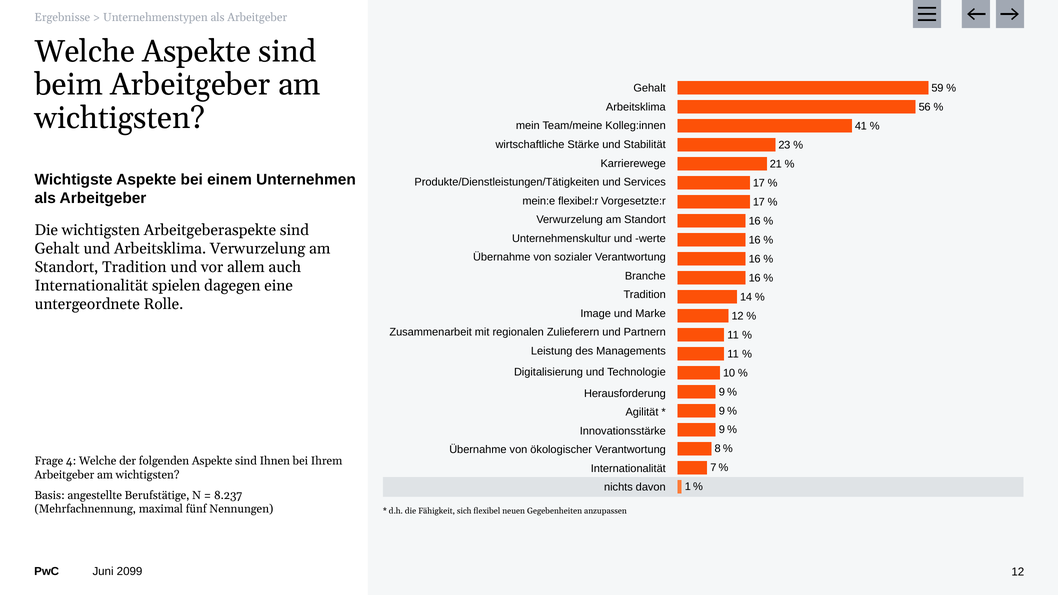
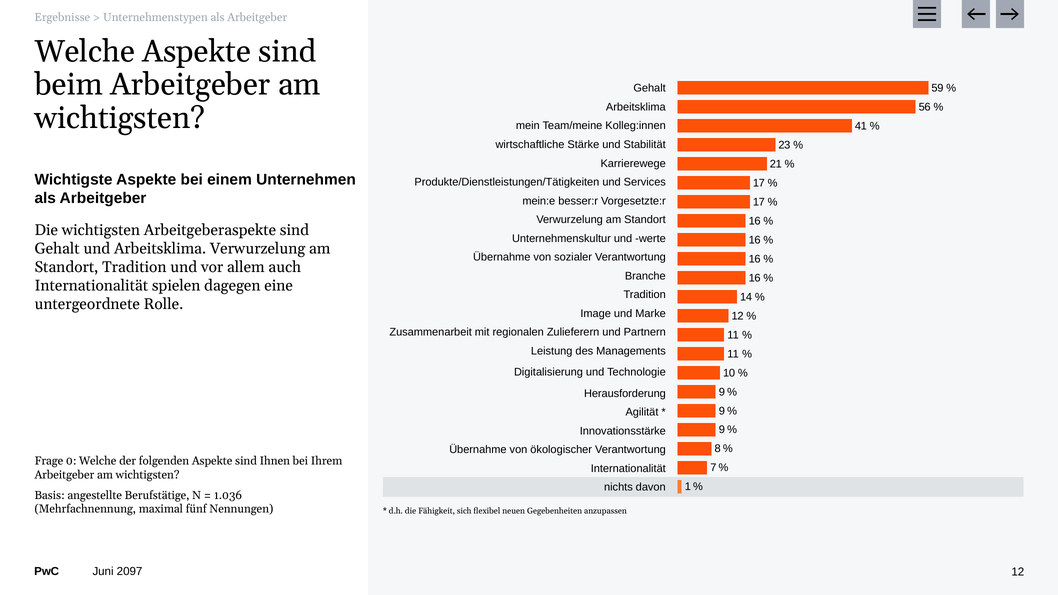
flexibel:r: flexibel:r -> besser:r (578, 201)
4: 4 -> 0 (71, 461)
8.237: 8.237 -> 1.036 (228, 495)
2099: 2099 -> 2097 (130, 572)
